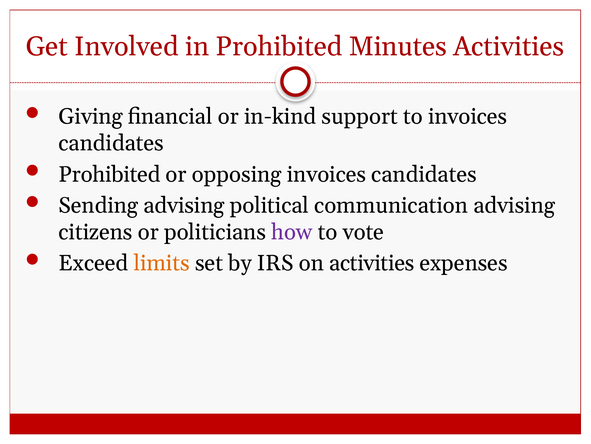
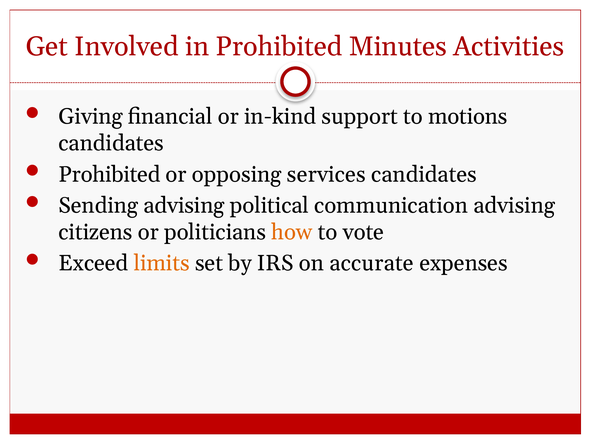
to invoices: invoices -> motions (468, 116)
opposing invoices: invoices -> services (326, 174)
how colour: purple -> orange (292, 232)
on activities: activities -> accurate (372, 263)
